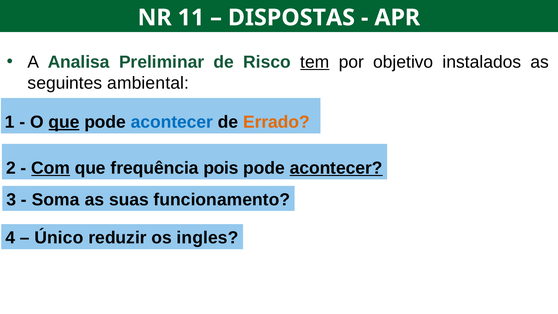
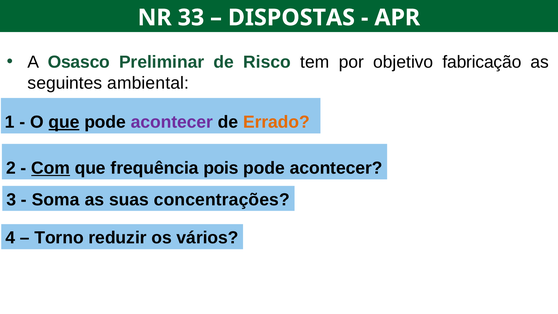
11: 11 -> 33 (191, 18)
Analisa: Analisa -> Osasco (79, 62)
tem underline: present -> none (315, 62)
instalados: instalados -> fabricação (482, 62)
acontecer colour: blue -> purple (172, 122)
acontecer underline: present -> none (336, 168)
funcionamento: funcionamento -> concentrações (222, 200)
Único: Único -> Torno (59, 238)
ingles: ingles -> vários (208, 238)
